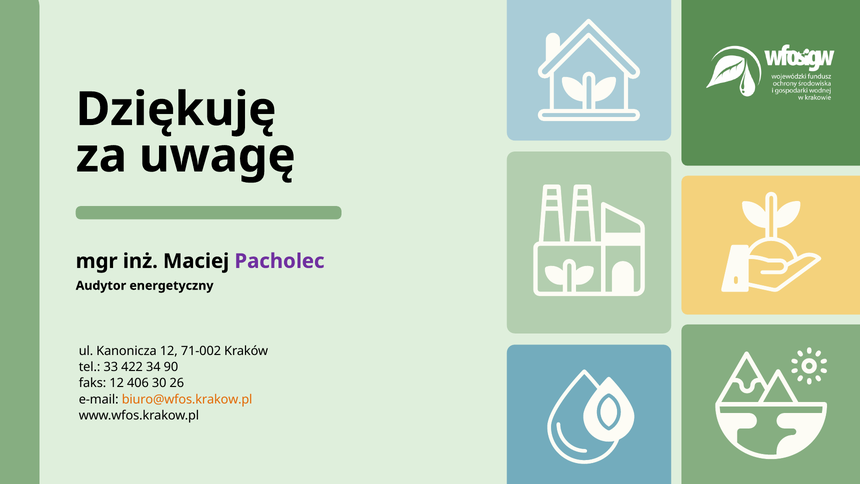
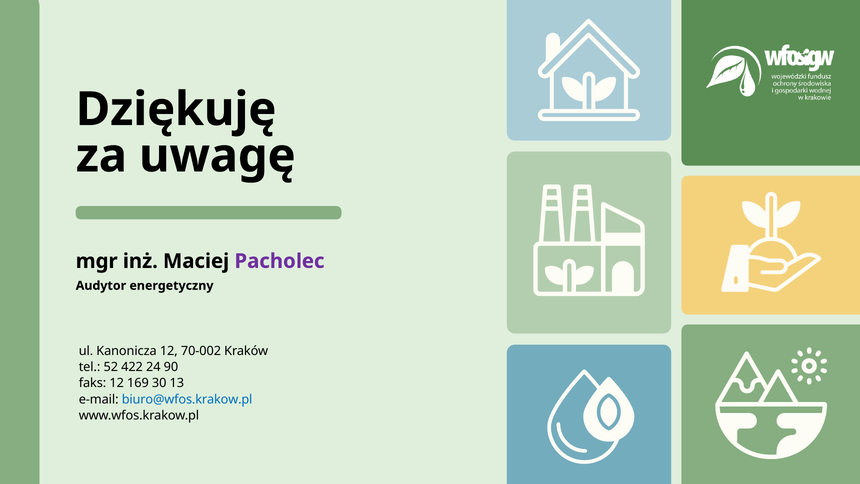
71-002: 71-002 -> 70-002 (201, 351)
33: 33 -> 52 (111, 367)
34: 34 -> 24 (153, 367)
406: 406 -> 169 (138, 383)
26: 26 -> 13 (177, 383)
biuro@wfos.krakow.pl colour: orange -> blue (187, 399)
